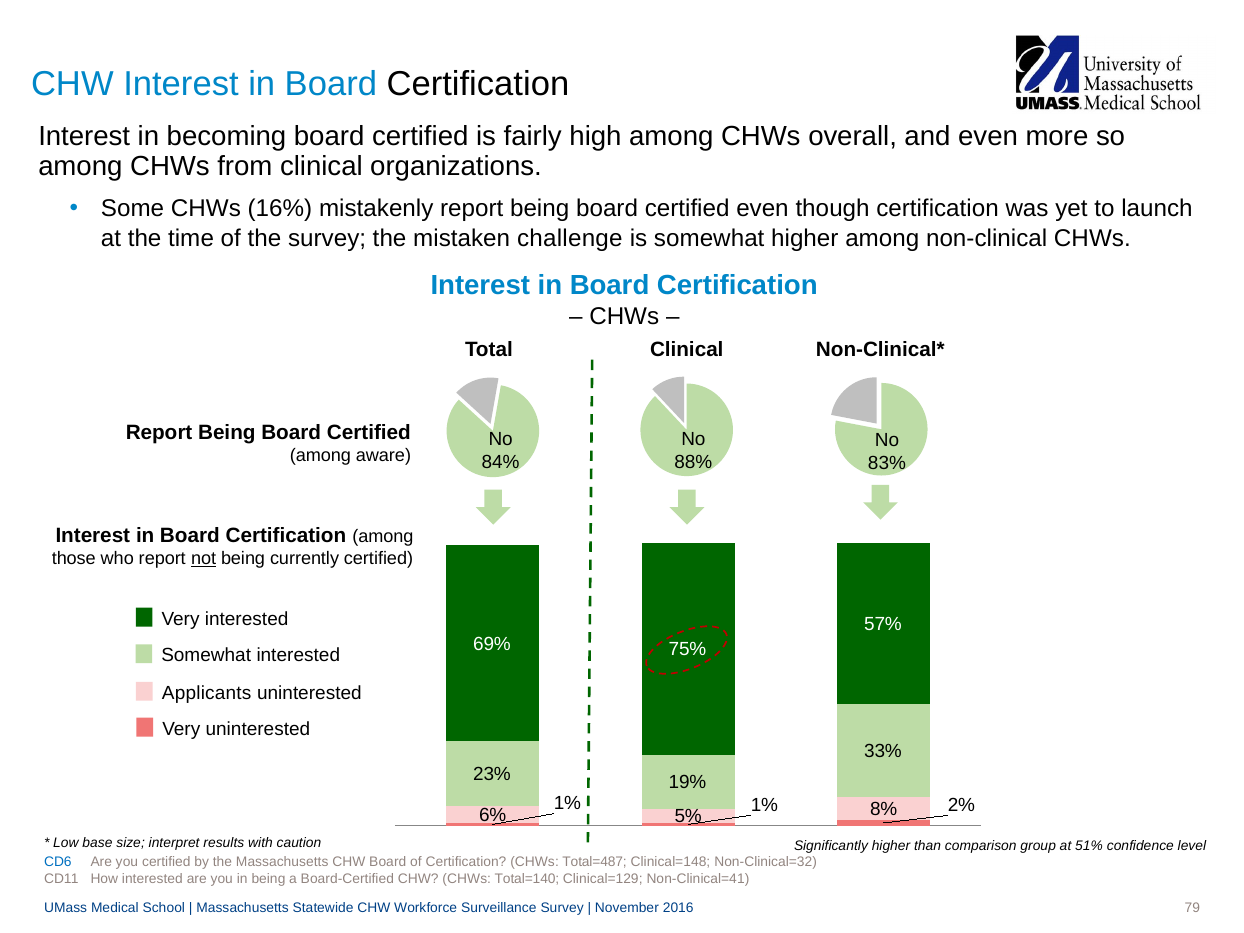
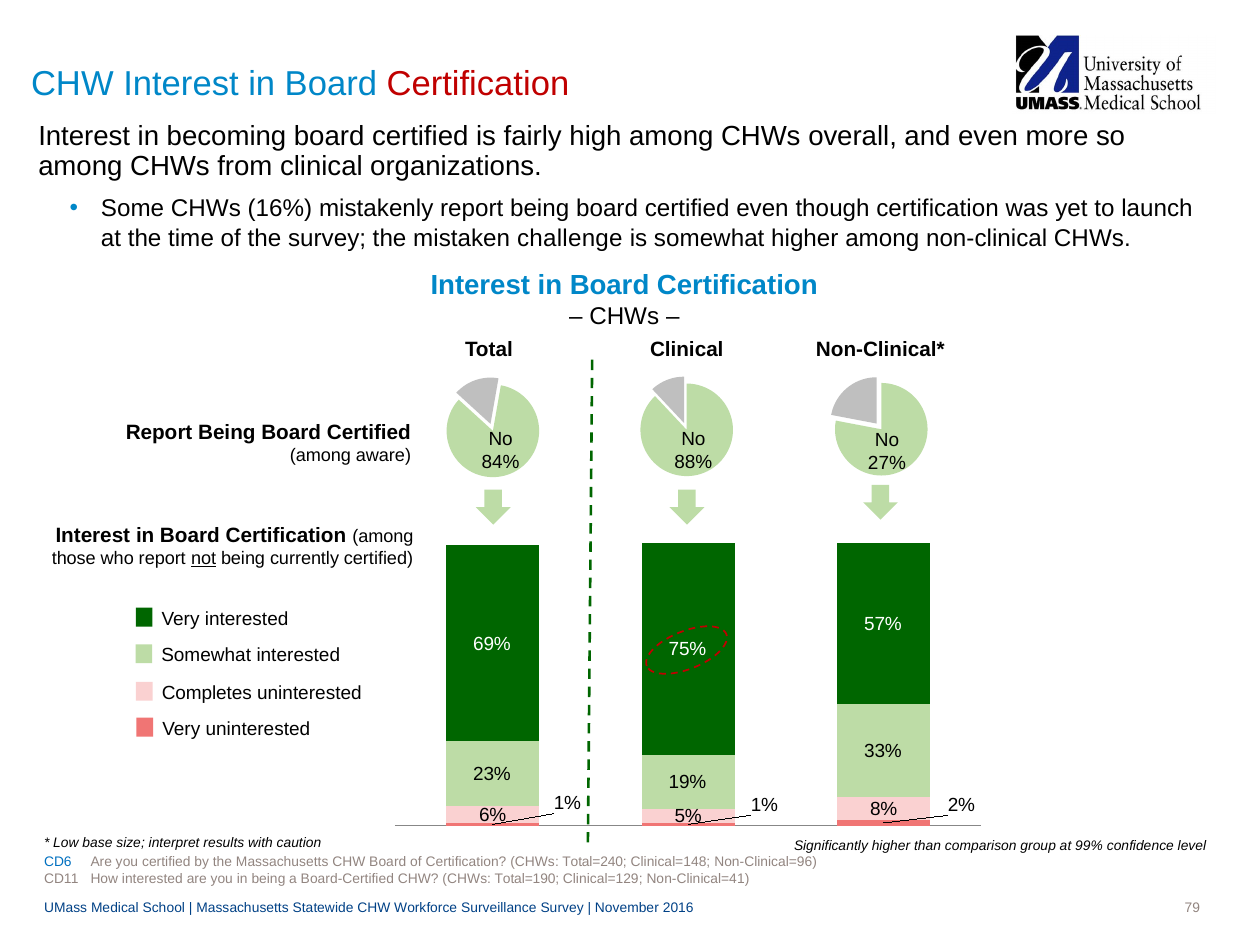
Certification colour: black -> red (478, 84)
83%: 83% -> 27% (887, 463)
Applicants: Applicants -> Completes (207, 693)
51%: 51% -> 99% (1089, 846)
Total=487: Total=487 -> Total=240 (595, 862)
Non-Clinical=32: Non-Clinical=32 -> Non-Clinical=96 (766, 862)
Total=140: Total=140 -> Total=190 (527, 879)
